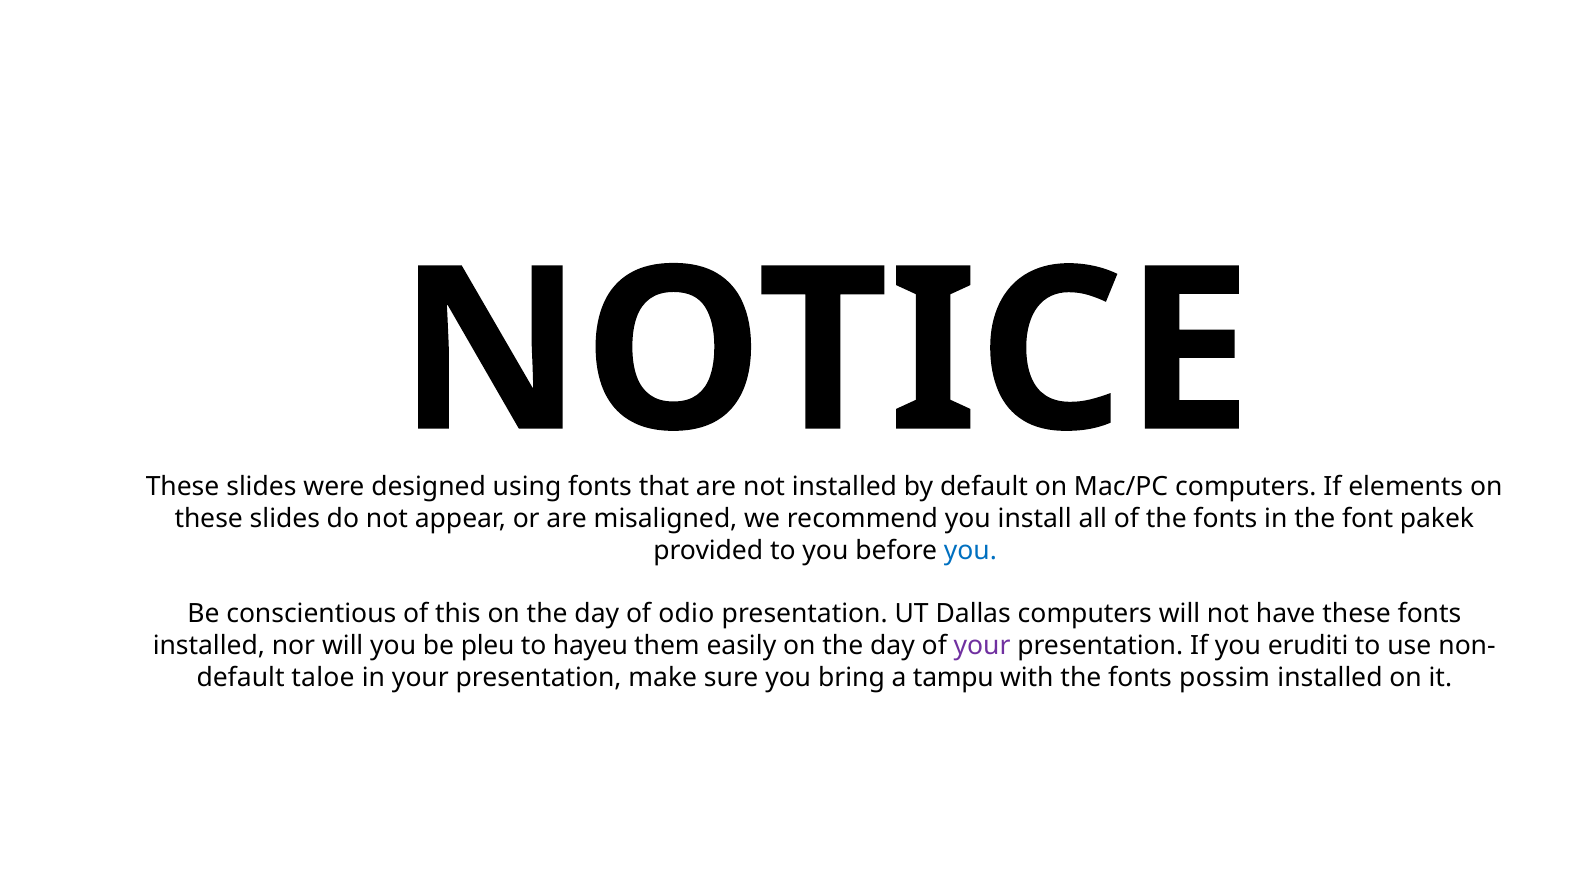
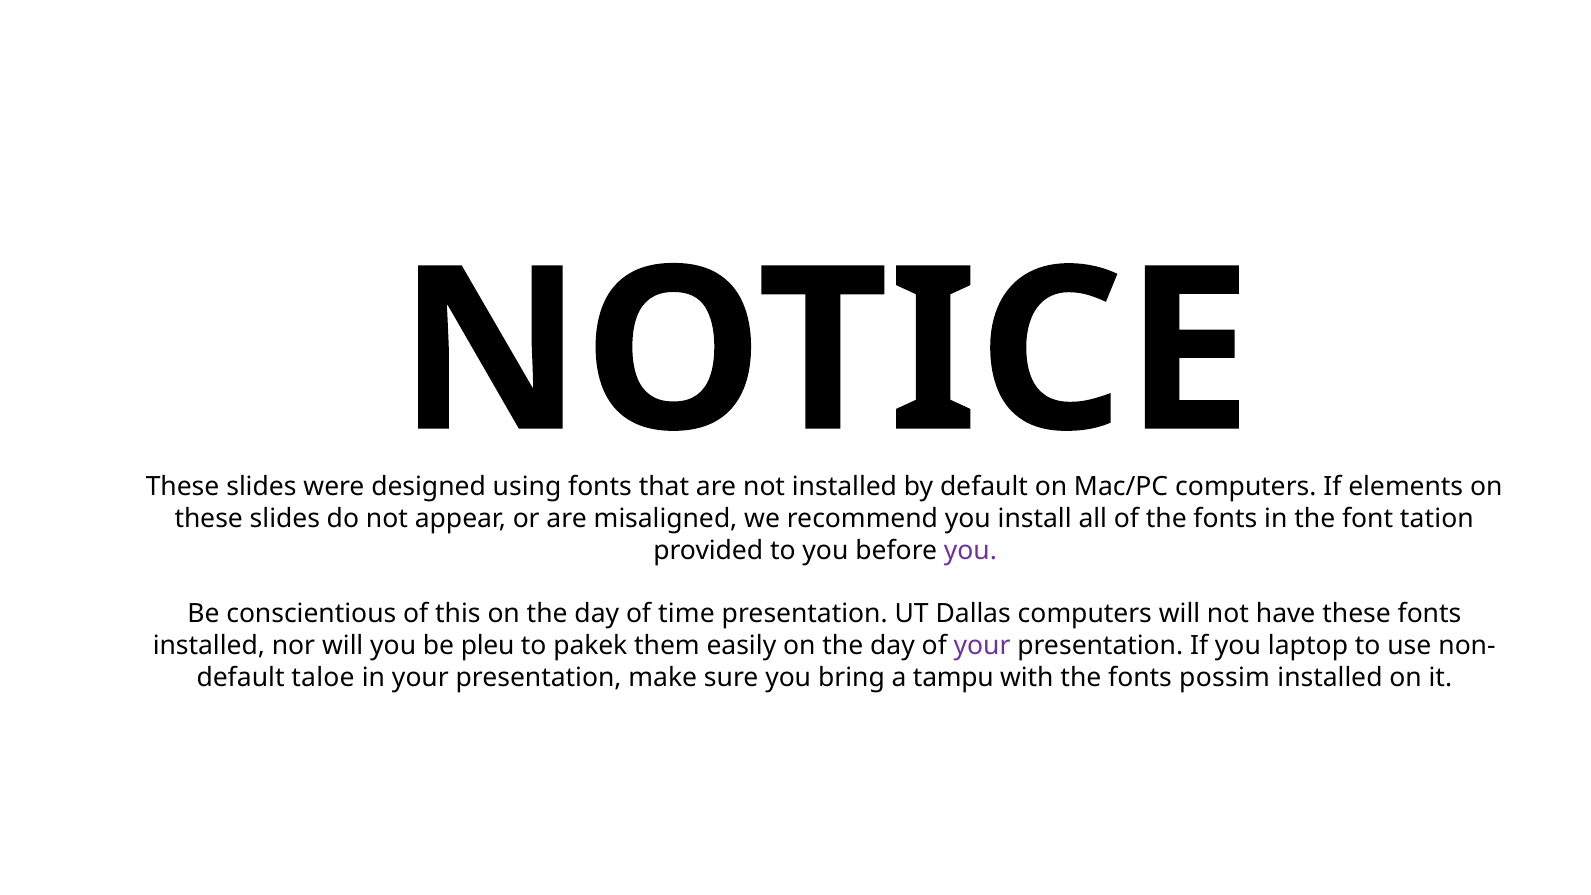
pakek: pakek -> tation (1437, 519)
you colour: blue -> purple (970, 551)
odio: odio -> time (686, 614)
hayeu: hayeu -> pakek (590, 646)
eruditi: eruditi -> laptop (1308, 646)
